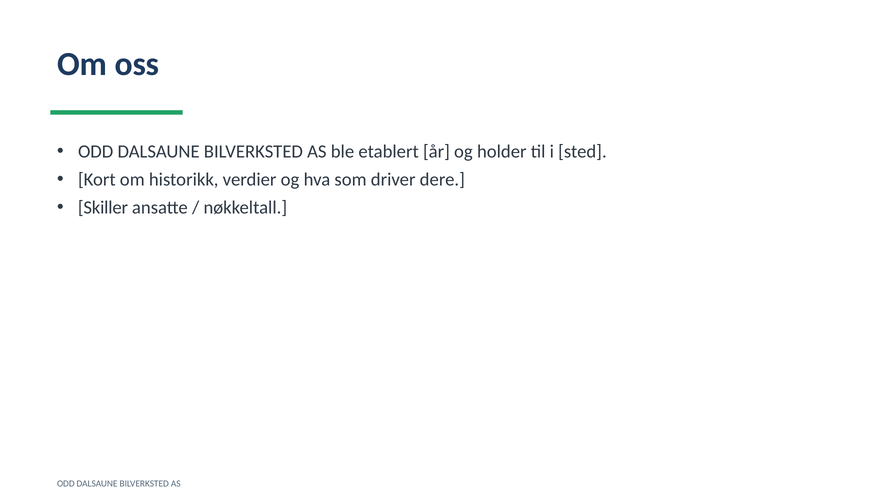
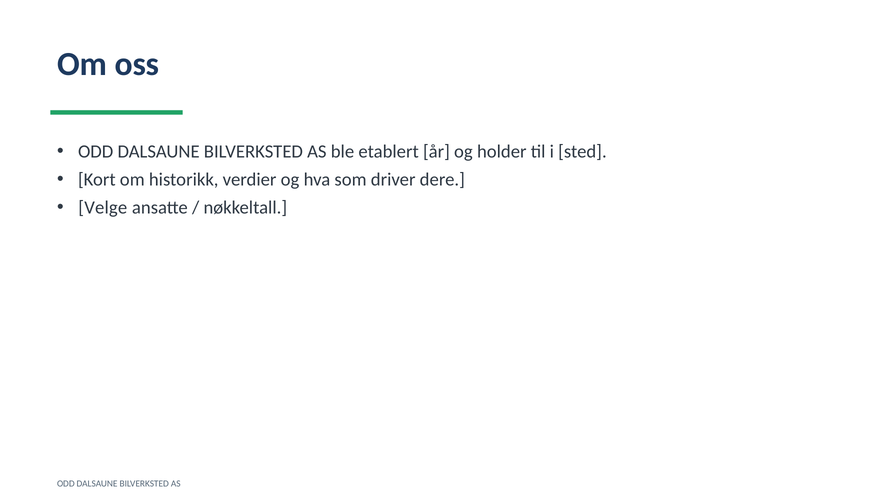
Skiller: Skiller -> Velge (103, 208)
